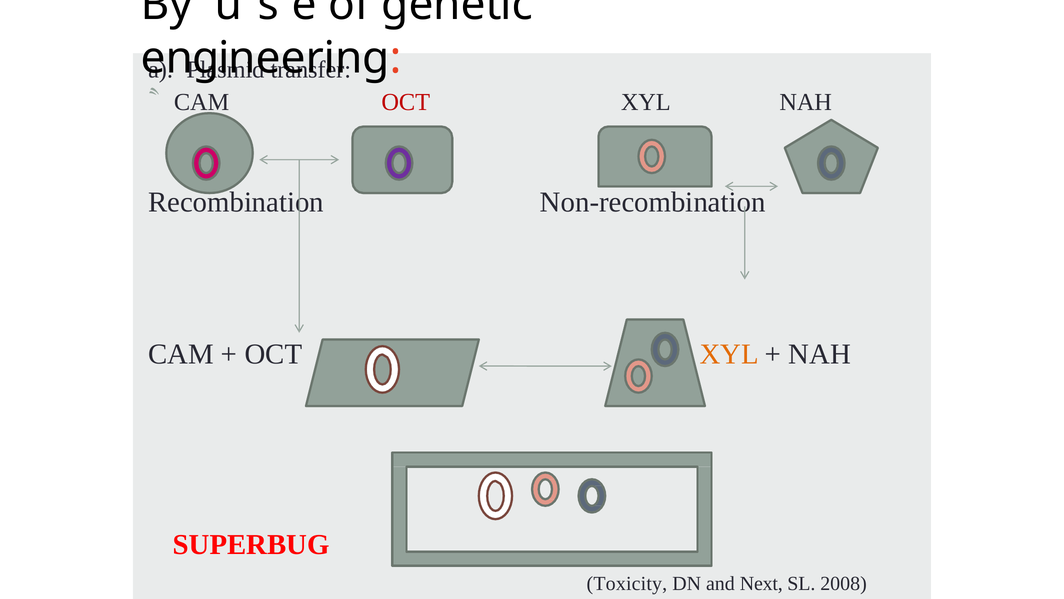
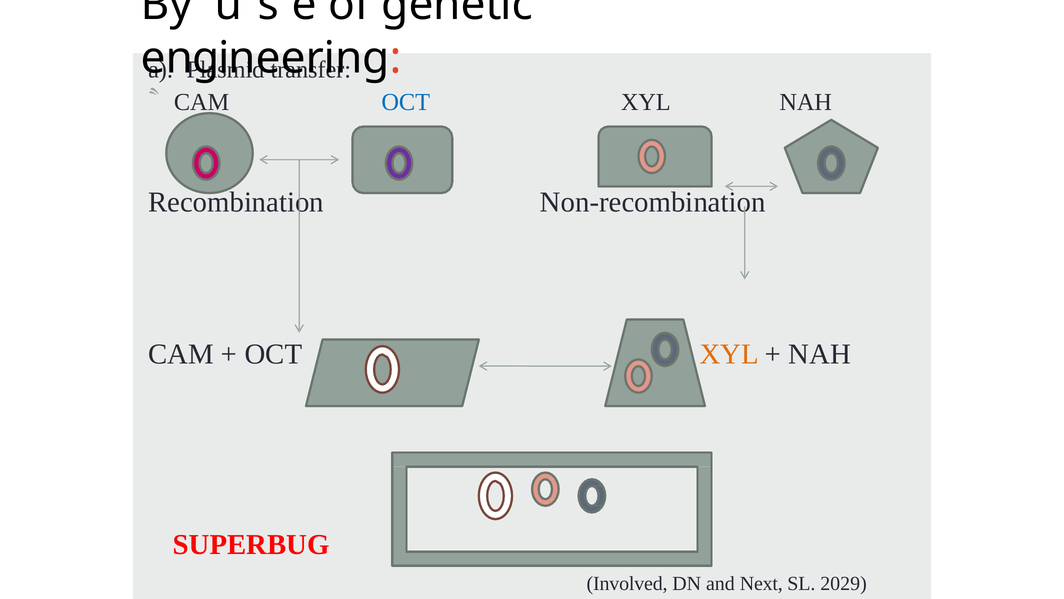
OCT colour: red -> blue (406, 102)
Toxicity: Toxicity -> Involved (627, 583)
2008: 2008 -> 2029 (844, 583)
